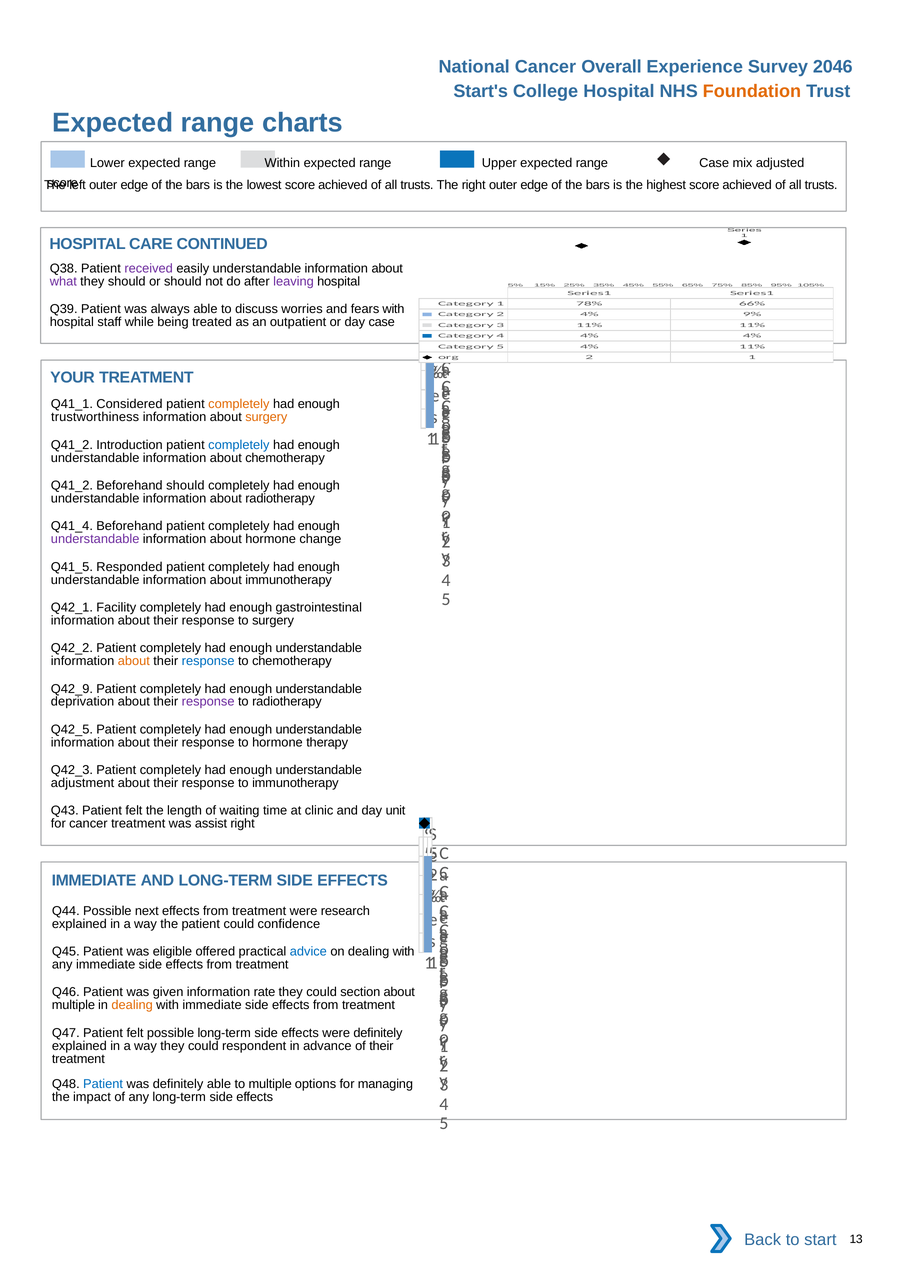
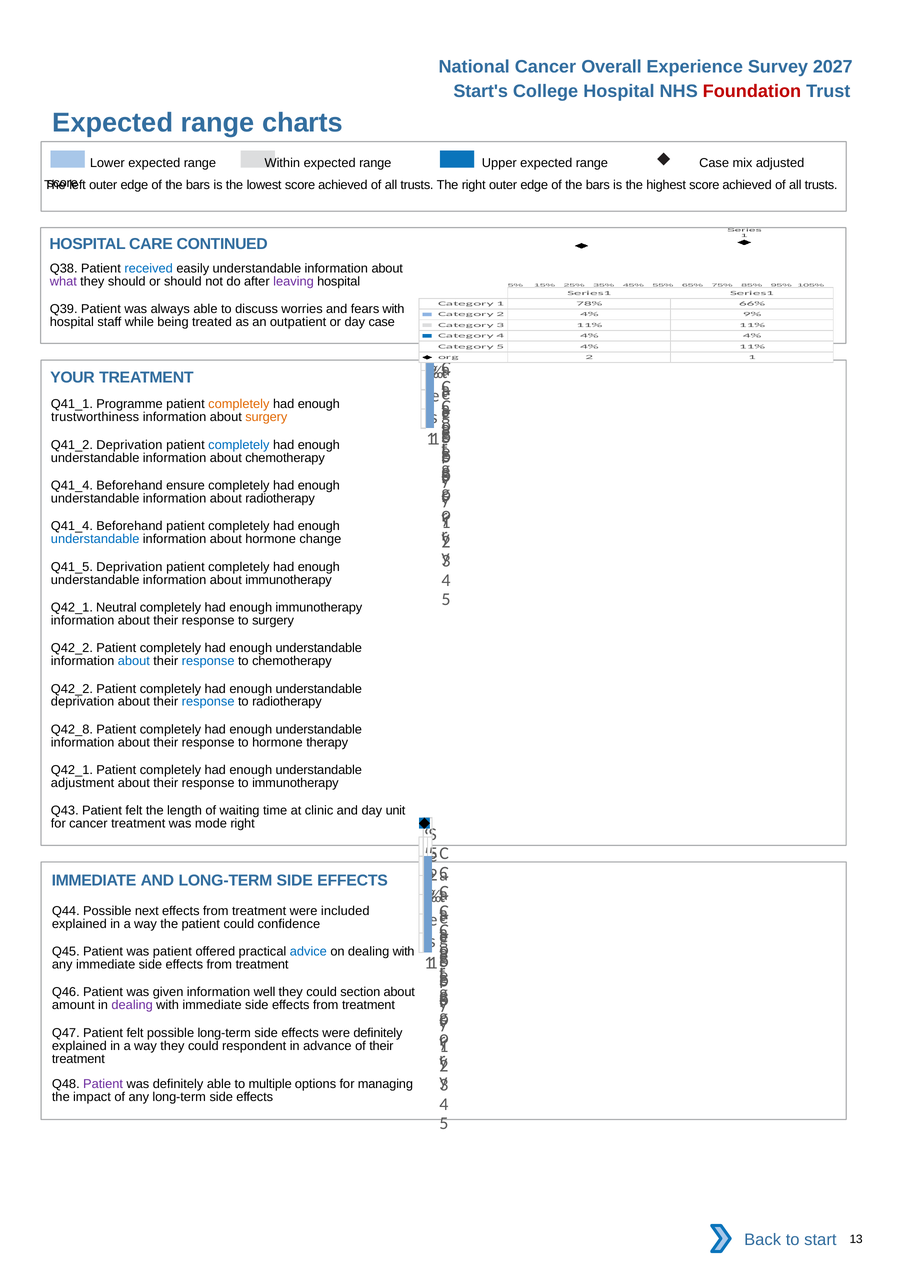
2046: 2046 -> 2027 (833, 67)
Foundation colour: orange -> red (752, 91)
received colour: purple -> blue (149, 268)
Considered: Considered -> Programme (130, 404)
Q41_2 Introduction: Introduction -> Deprivation (129, 445)
Q41_2: Q41_2 -> Q41_4 (72, 485)
Beforehand should: should -> ensure (186, 485)
understandable colour: purple -> blue (95, 539)
Q41_5 Responded: Responded -> Deprivation (129, 567)
Facility: Facility -> Neutral (116, 607)
enough gastrointestinal: gastrointestinal -> immunotherapy (319, 607)
about colour: orange -> blue (134, 661)
Q42_9: Q42_9 -> Q42_2 (72, 689)
response colour: purple -> blue (208, 702)
Q42_5: Q42_5 -> Q42_8 (72, 729)
Q42_3: Q42_3 -> Q42_1 (72, 770)
assist: assist -> mode (211, 824)
research: research -> included (345, 911)
was eligible: eligible -> patient (172, 951)
rate: rate -> well (265, 992)
multiple: multiple -> amount (73, 1005)
dealing colour: orange -> purple (132, 1005)
Patient colour: blue -> purple (103, 1084)
